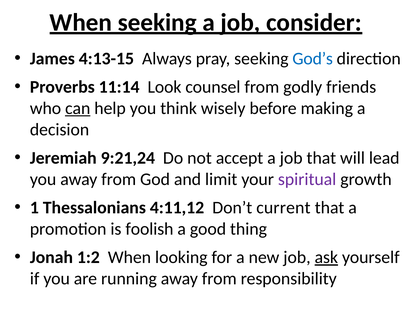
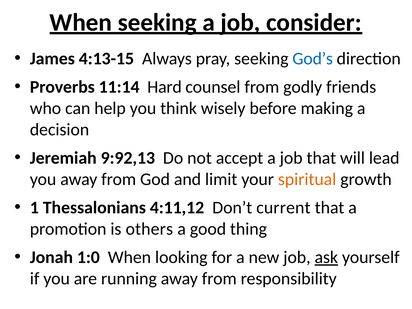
Look: Look -> Hard (165, 87)
can underline: present -> none (78, 108)
9:21,24: 9:21,24 -> 9:92,13 (128, 158)
spiritual colour: purple -> orange (307, 179)
foolish: foolish -> others (149, 229)
1:2: 1:2 -> 1:0 (88, 257)
